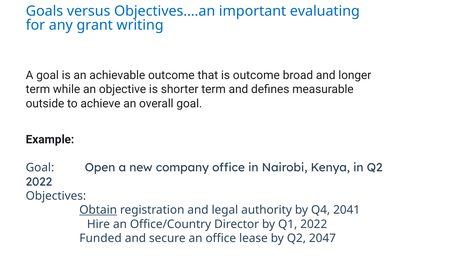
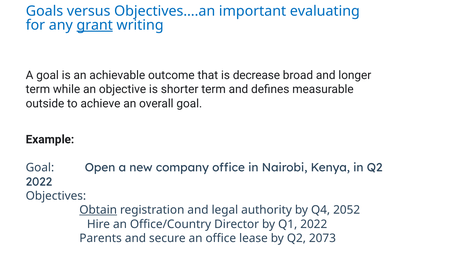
grant underline: none -> present (95, 25)
is outcome: outcome -> decrease (256, 75)
2041: 2041 -> 2052 (347, 210)
Funded: Funded -> Parents (101, 238)
2047: 2047 -> 2073 (322, 238)
